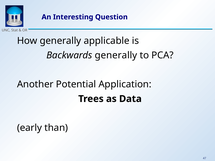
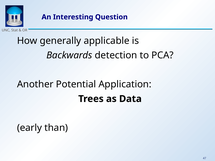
Backwards generally: generally -> detection (116, 55)
